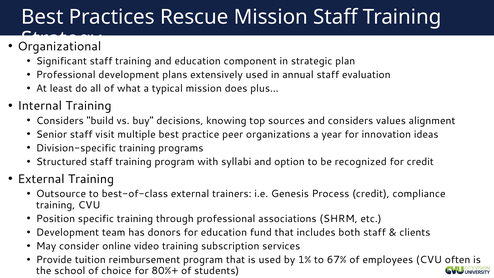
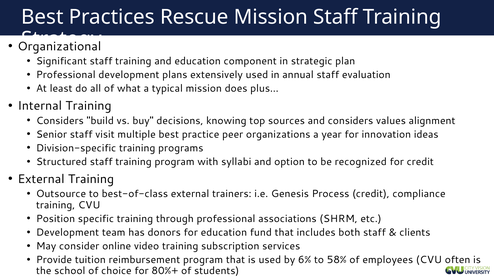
1%: 1% -> 6% (305, 260)
67%: 67% -> 58% (337, 260)
